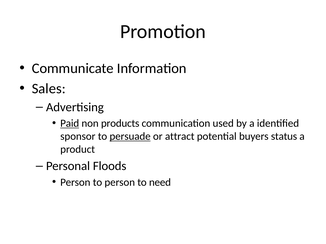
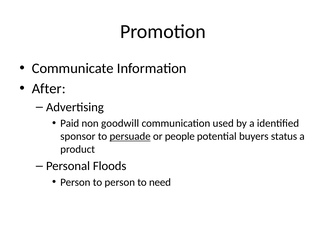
Sales: Sales -> After (49, 89)
Paid underline: present -> none (70, 124)
products: products -> goodwill (120, 124)
attract: attract -> people (180, 137)
